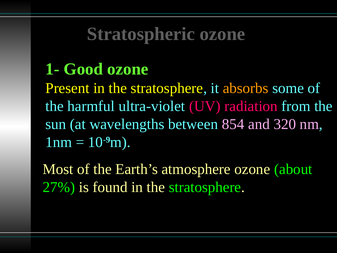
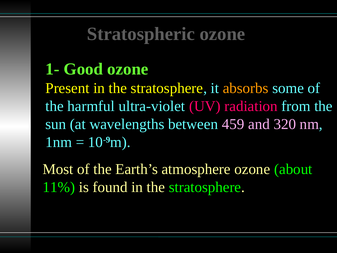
854: 854 -> 459 (233, 124)
27%: 27% -> 11% (59, 187)
